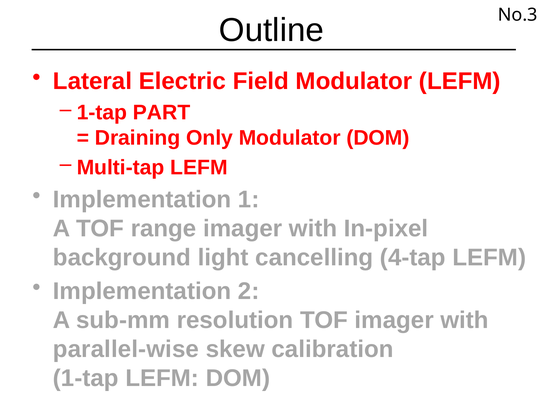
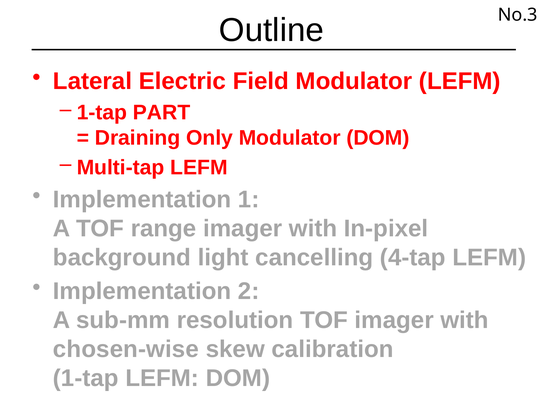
parallel-wise: parallel-wise -> chosen-wise (126, 349)
